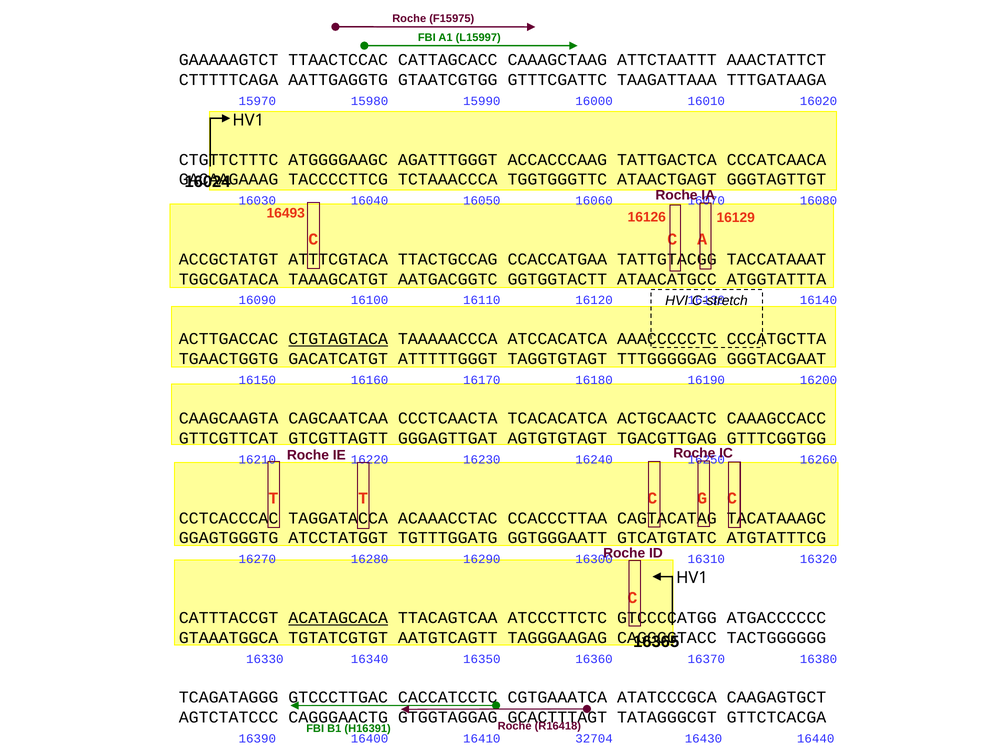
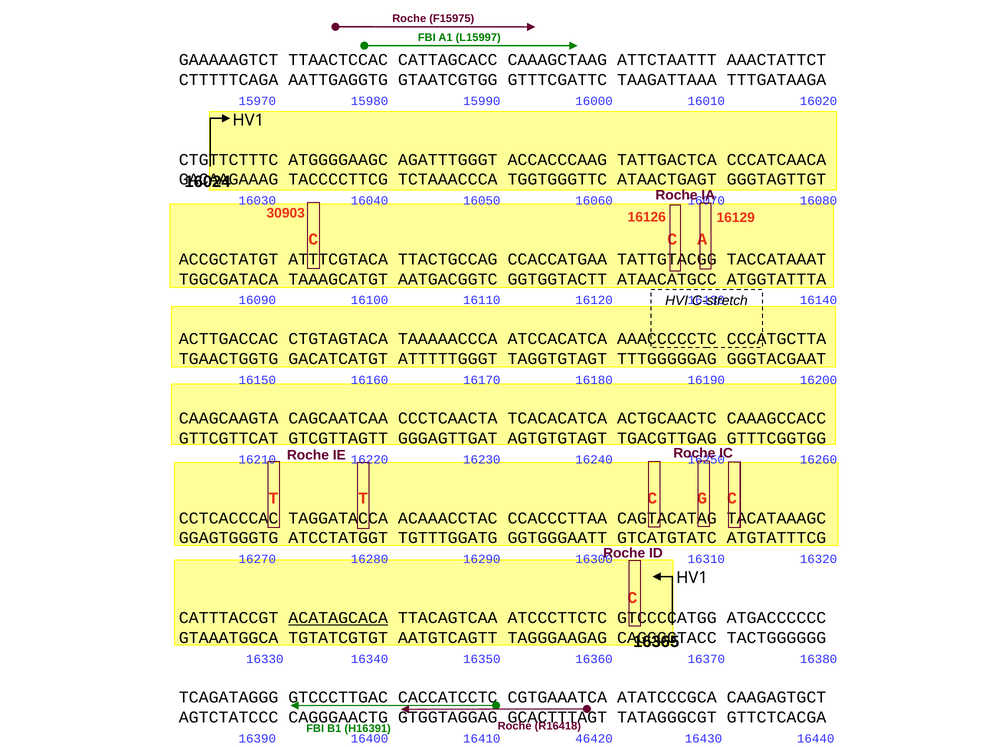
16493: 16493 -> 30903 (286, 214)
CTGTAGTACA underline: present -> none (338, 339)
32704: 32704 -> 46420 (594, 739)
